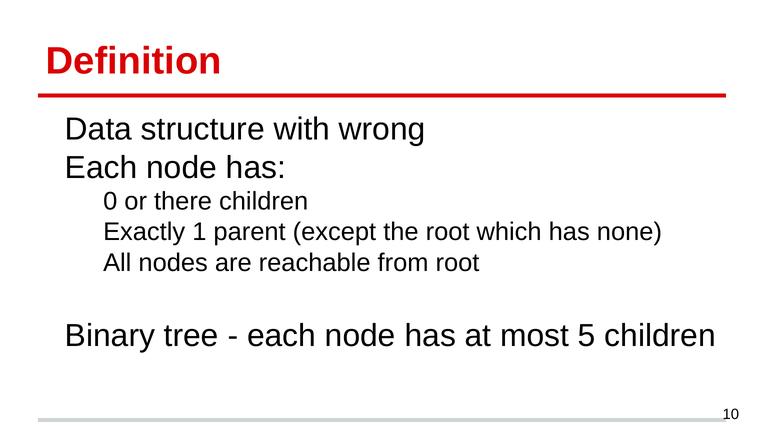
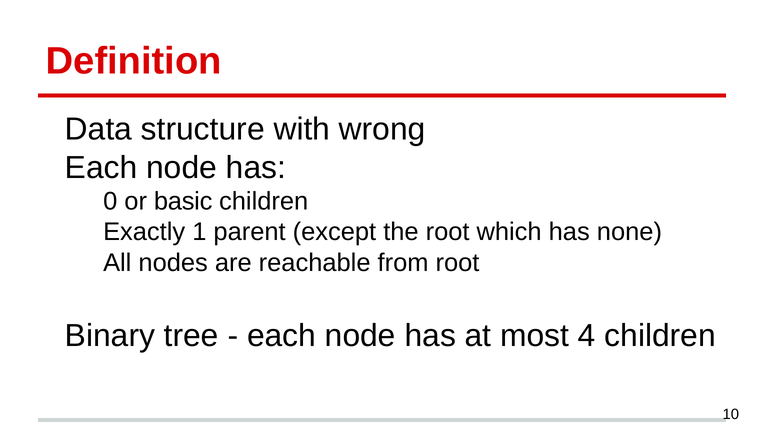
there: there -> basic (183, 201)
5: 5 -> 4 (587, 336)
